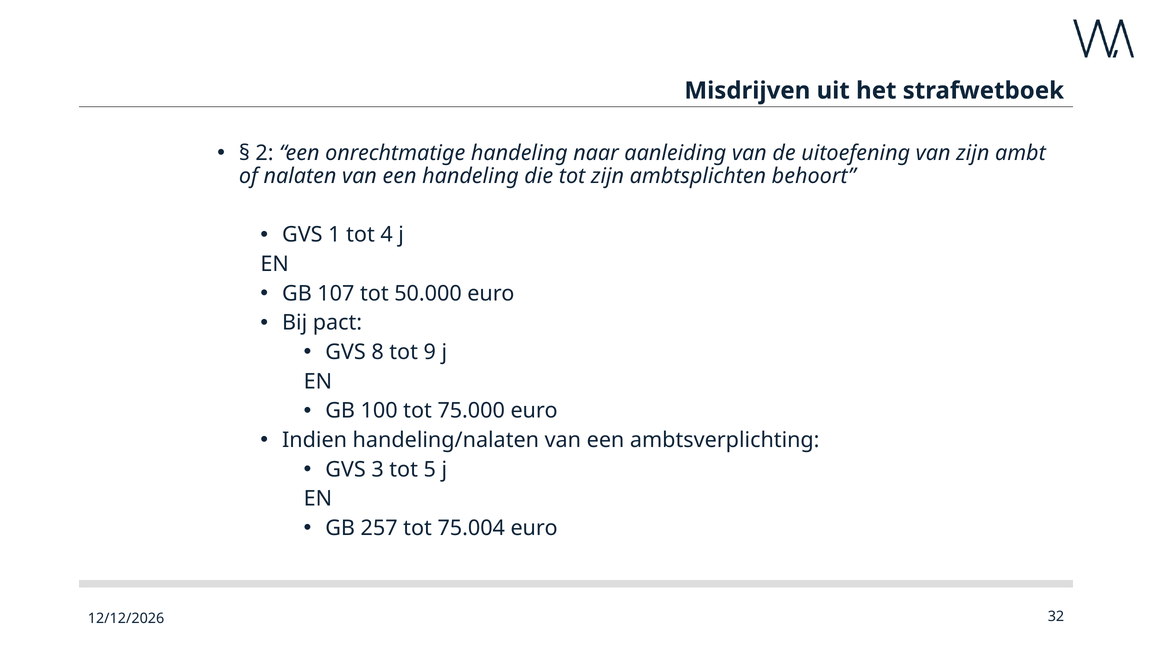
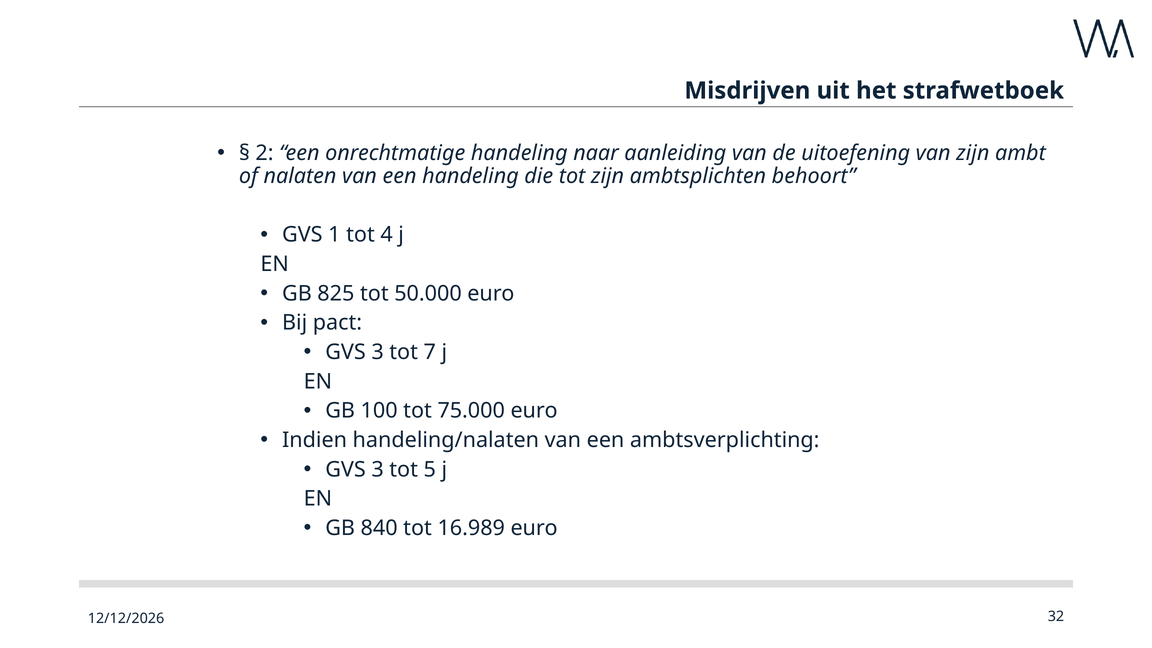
107: 107 -> 825 (336, 294)
8: 8 -> 3 (378, 352)
9: 9 -> 7 (430, 352)
257: 257 -> 840 (379, 528)
75.004: 75.004 -> 16.989 (471, 528)
